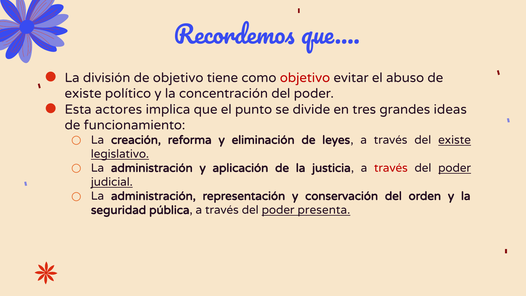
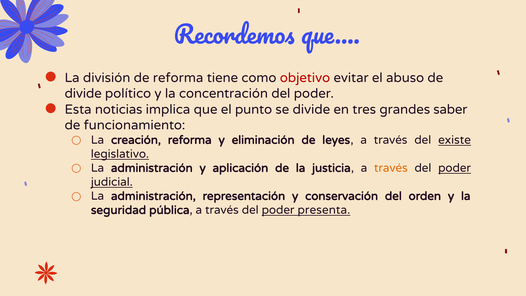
de objetivo: objetivo -> reforma (178, 78)
existe: existe -> divide (83, 94)
actores: actores -> noticias (119, 109)
ideas: ideas -> saber (450, 109)
través colour: red -> orange (391, 168)
